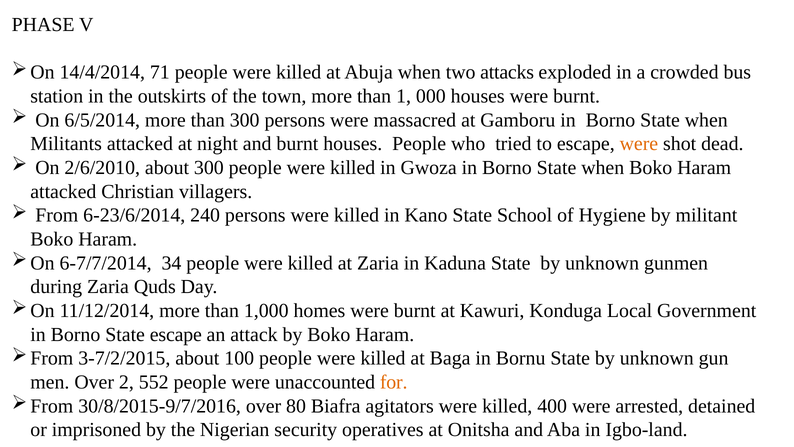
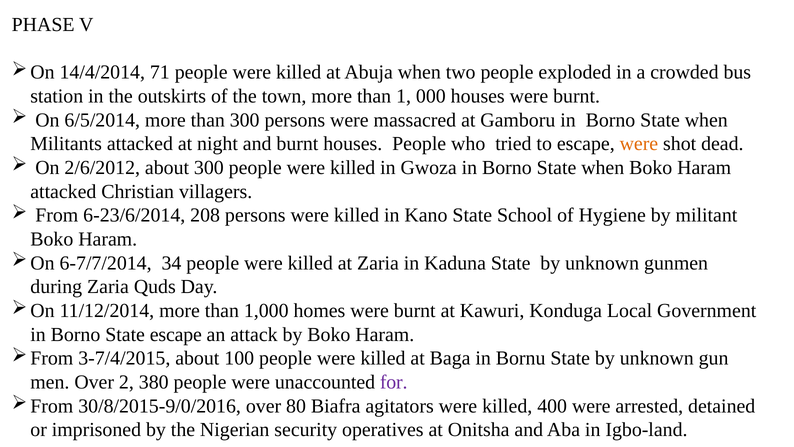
two attacks: attacks -> people (507, 72)
2/6/2010: 2/6/2010 -> 2/6/2012 (102, 168)
240: 240 -> 208 (205, 215)
3-7/2/2015: 3-7/2/2015 -> 3-7/4/2015 (124, 358)
552: 552 -> 380 (154, 382)
for colour: orange -> purple (394, 382)
30/8/2015-9/7/2016: 30/8/2015-9/7/2016 -> 30/8/2015-9/0/2016 (160, 406)
